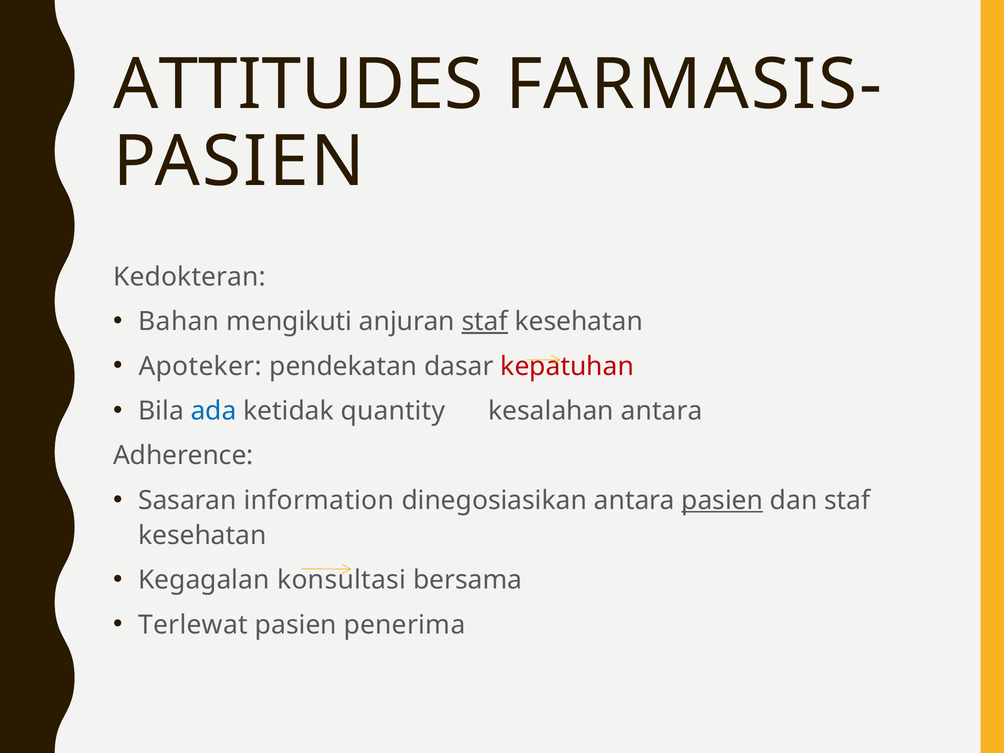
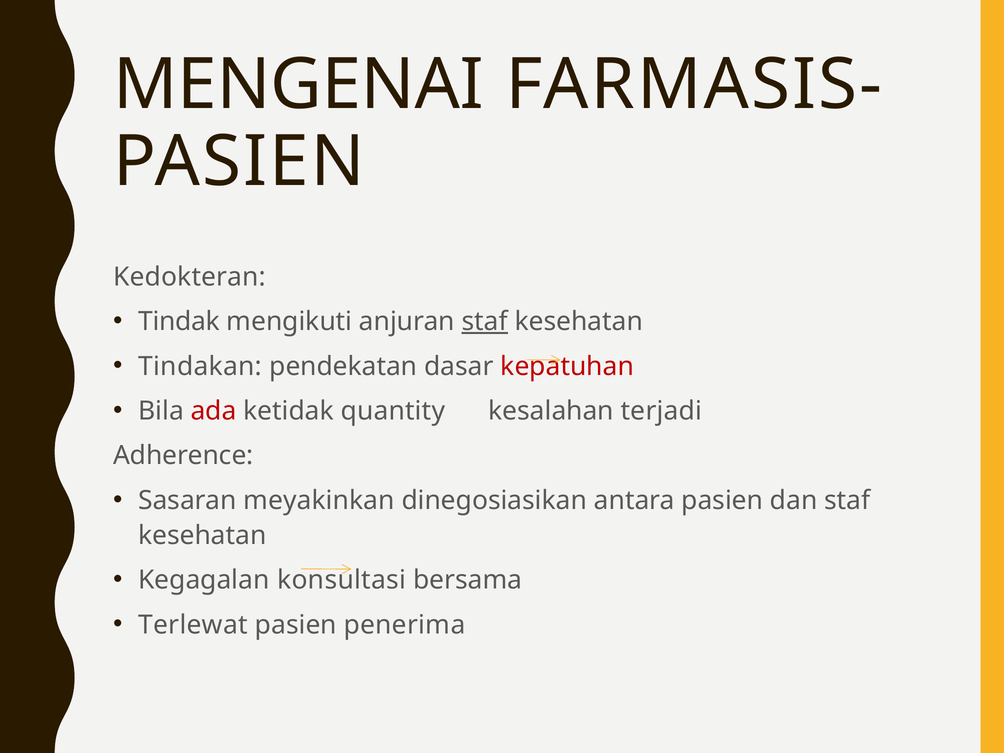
ATTITUDES: ATTITUDES -> MENGENAI (298, 85)
Bahan: Bahan -> Tindak (179, 322)
Apoteker: Apoteker -> Tindakan (200, 366)
ada colour: blue -> red (214, 411)
kesalahan antara: antara -> terjadi (661, 411)
information: information -> meyakinkan (319, 500)
pasien underline: present -> none (722, 500)
